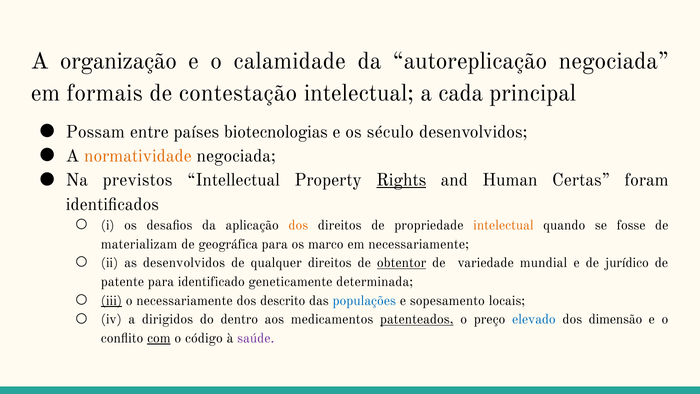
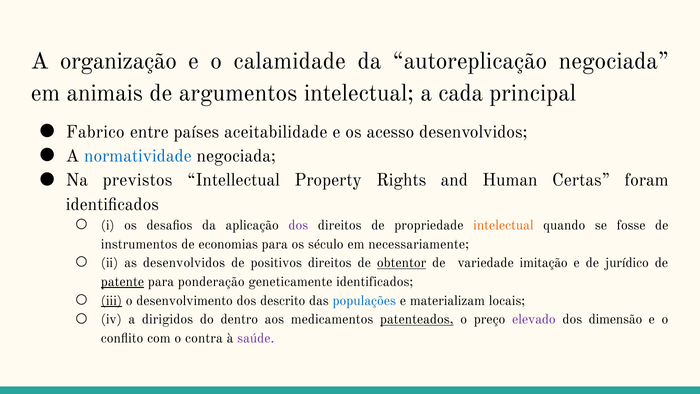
formais: formais -> animais (105, 93)
contestação: contestação -> argumentos (238, 93)
Possam: Possam -> Fabrico (95, 132)
biotecnologias: biotecnologias -> aceitabilidade (276, 132)
século: século -> acesso (390, 132)
normatividade colour: orange -> blue (138, 156)
Rights underline: present -> none (401, 180)
dos colour: orange -> purple (298, 225)
materializam: materializam -> instrumentos (139, 244)
geográfica: geográfica -> economias (228, 244)
marco: marco -> século (326, 244)
qualquer: qualquer -> positivos (276, 263)
mundial: mundial -> imitação (544, 263)
patente underline: none -> present (122, 282)
identificado: identificado -> ponderação (211, 282)
geneticamente determinada: determinada -> identificados (375, 282)
o necessariamente: necessariamente -> desenvolvimento (185, 300)
sopesamento: sopesamento -> materializam (447, 300)
elevado colour: blue -> purple (534, 319)
com underline: present -> none (159, 338)
código: código -> contra (204, 338)
